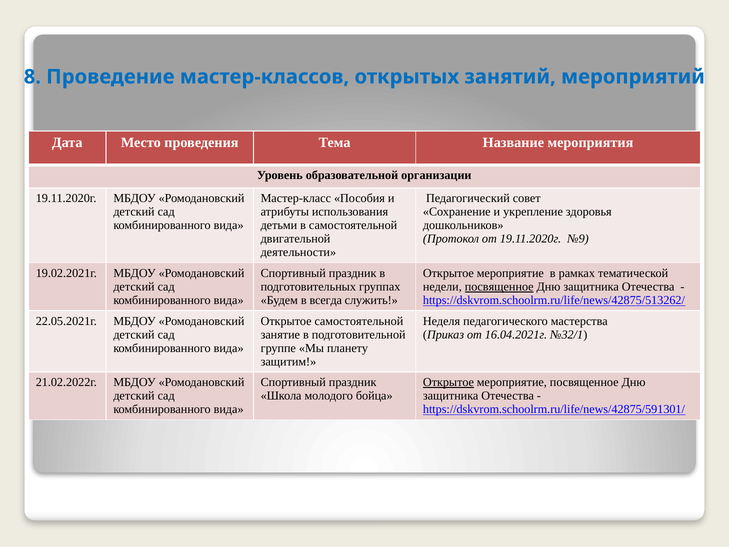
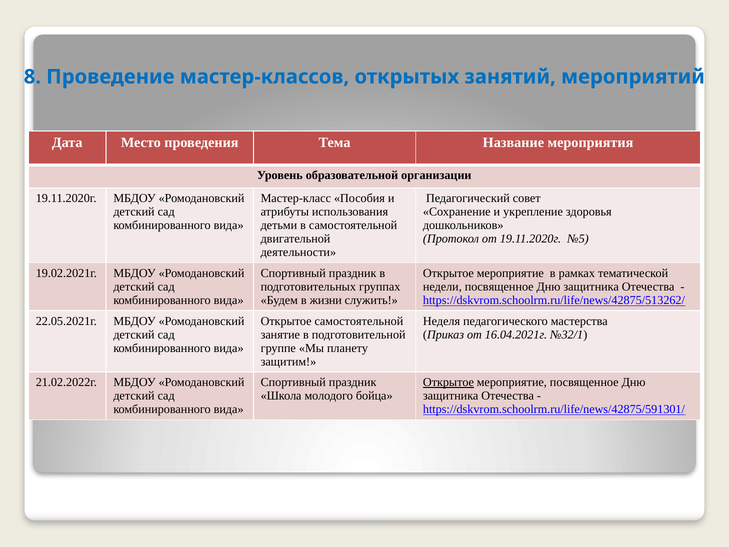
№9: №9 -> №5 (578, 239)
посвященное underline: present -> none (499, 287)
всегда: всегда -> жизни (326, 300)
